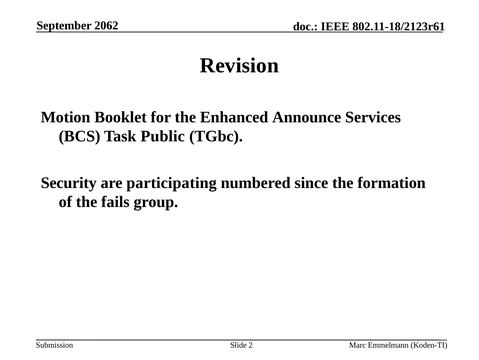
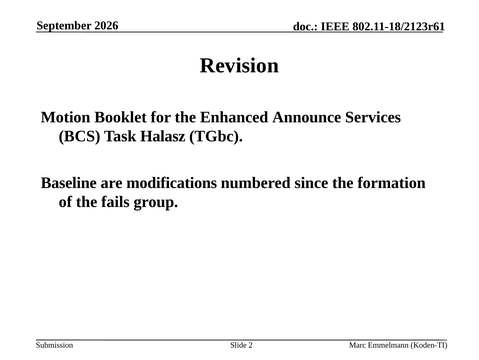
2062: 2062 -> 2026 (106, 25)
Public: Public -> Halasz (163, 136)
Security: Security -> Baseline (69, 182)
participating: participating -> modifications (172, 182)
